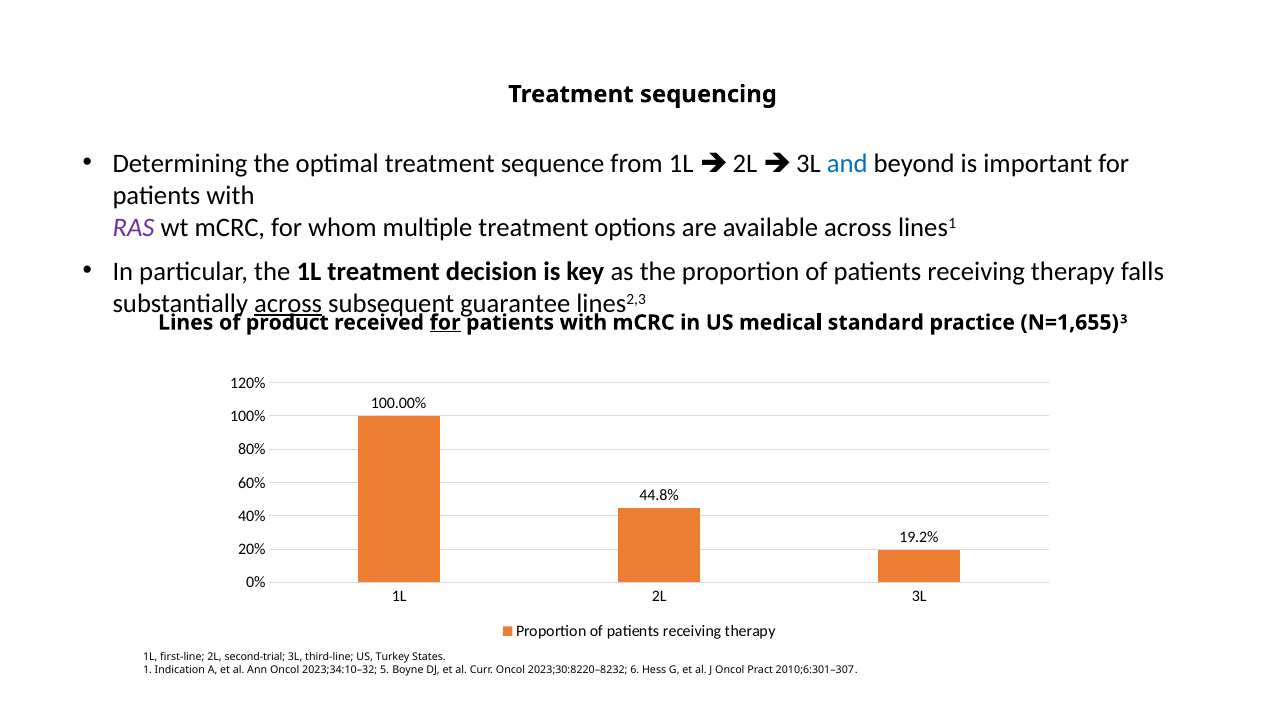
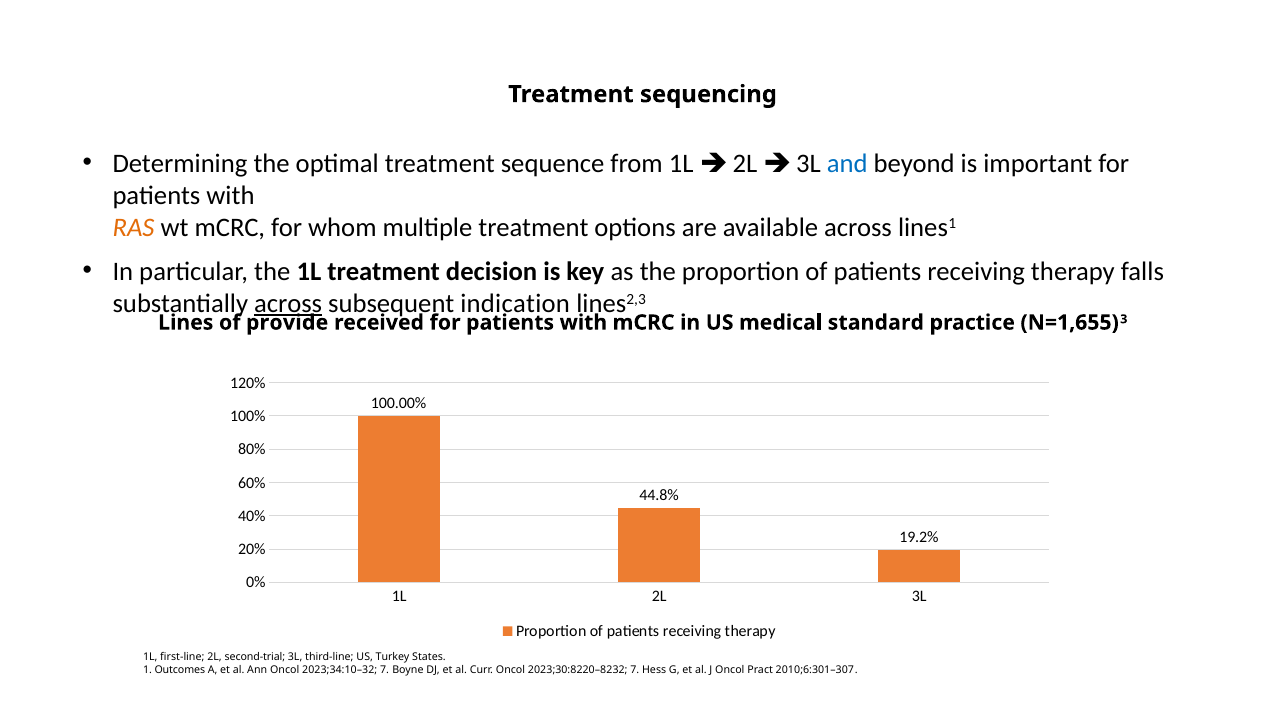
RAS colour: purple -> orange (134, 227)
guarantee: guarantee -> indication (515, 303)
product: product -> provide (287, 322)
for underline: present -> none (445, 322)
Indication: Indication -> Outcomes (180, 669)
2023;34:10–32 5: 5 -> 7 (385, 669)
2023;30:8220–8232 6: 6 -> 7 (635, 669)
